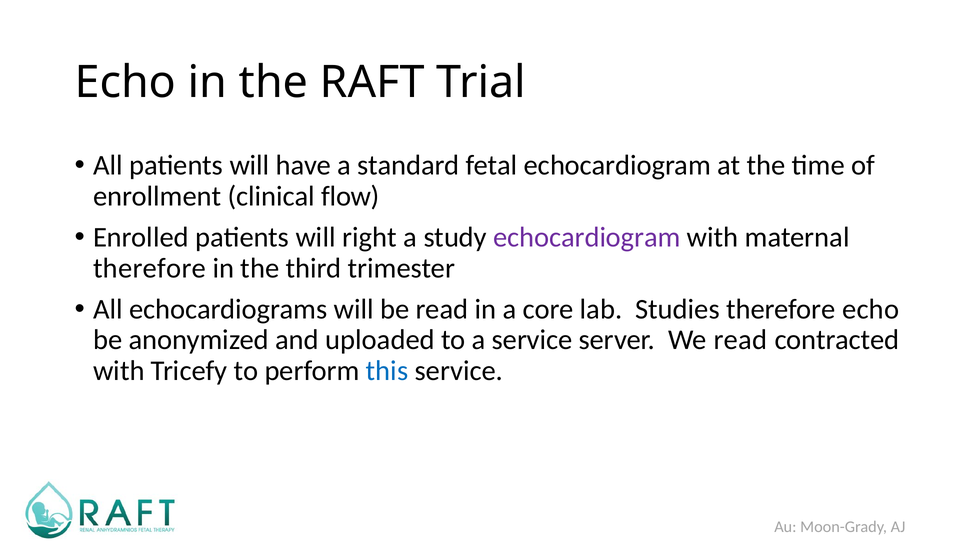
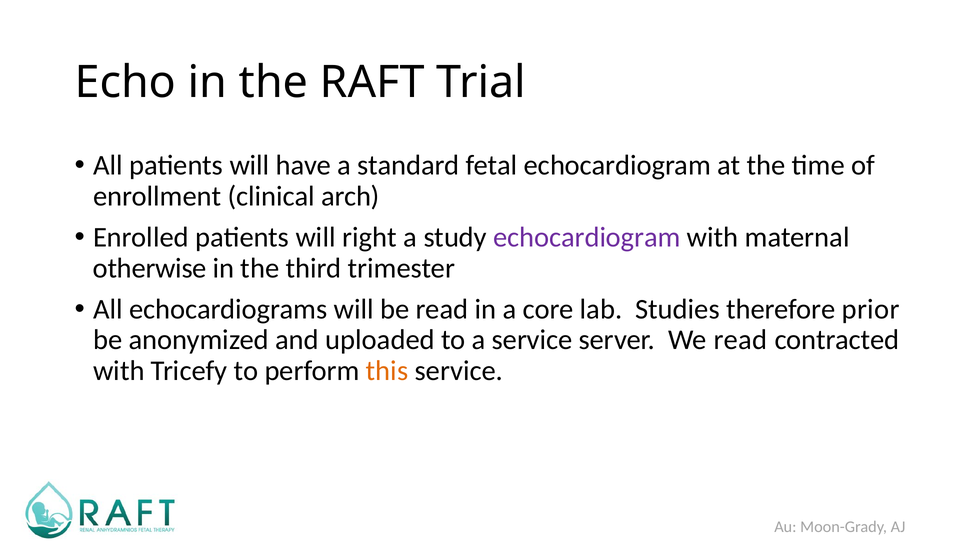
flow: flow -> arch (350, 196)
therefore: therefore -> otherwise (150, 268)
therefore echo: echo -> prior (871, 309)
this colour: blue -> orange (387, 371)
